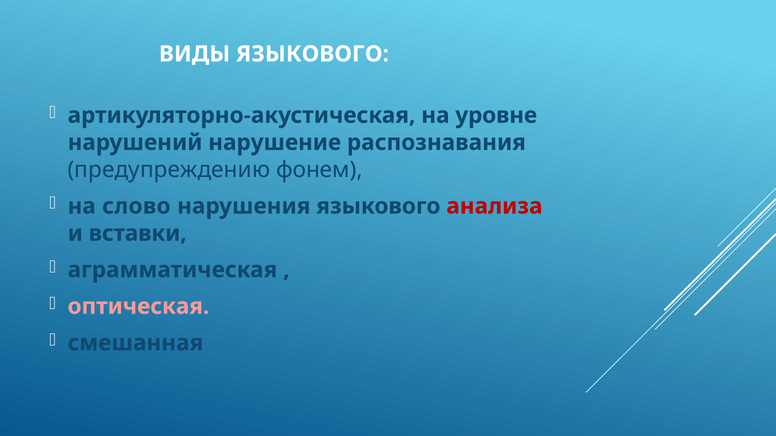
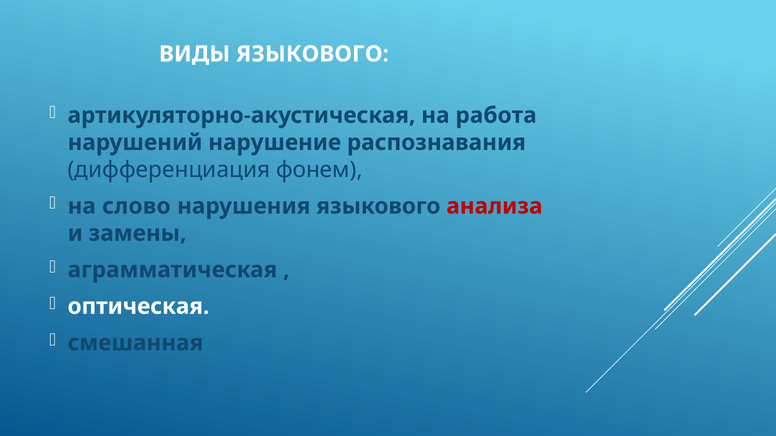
уровне: уровне -> работа (496, 115)
предупреждению: предупреждению -> дифференциация (169, 170)
вставки: вставки -> замены (138, 234)
оптическая colour: pink -> white (138, 307)
